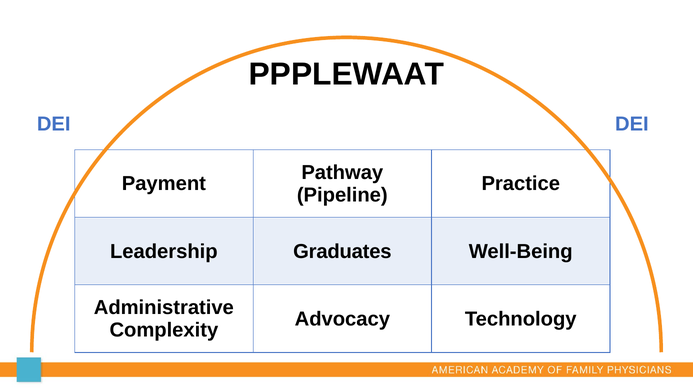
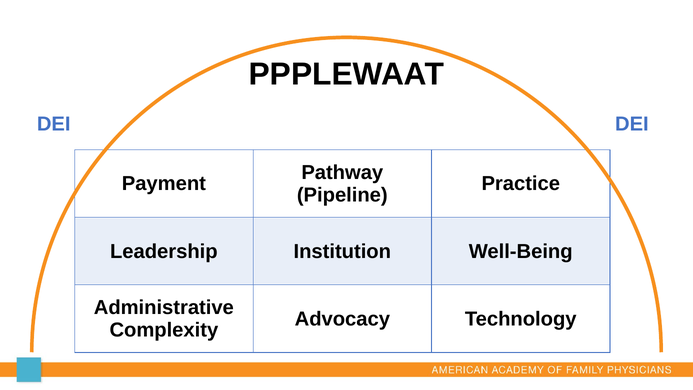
Graduates: Graduates -> Institution (342, 251)
